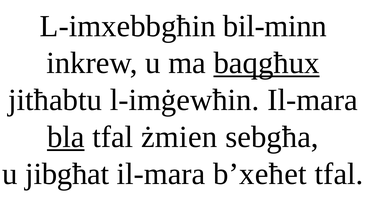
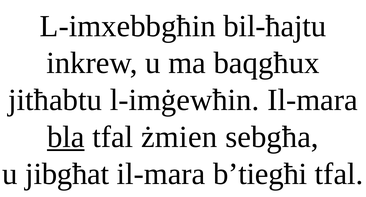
bil-minn: bil-minn -> bil-ħajtu (275, 26)
baqgħux underline: present -> none (267, 63)
b’xeħet: b’xeħet -> b’tiegħi (260, 174)
